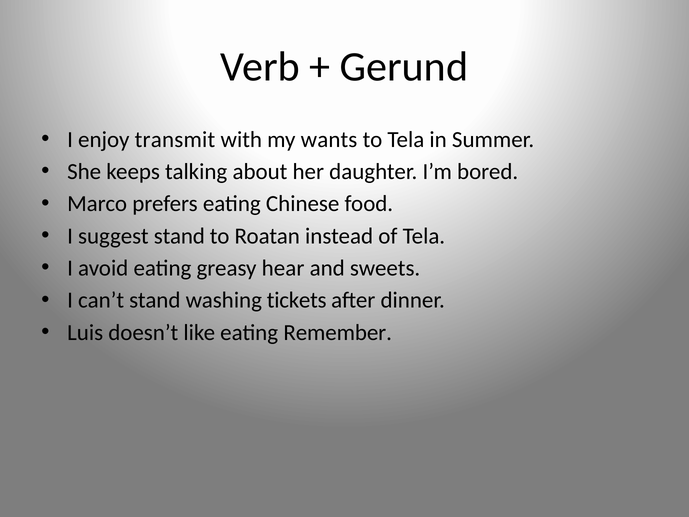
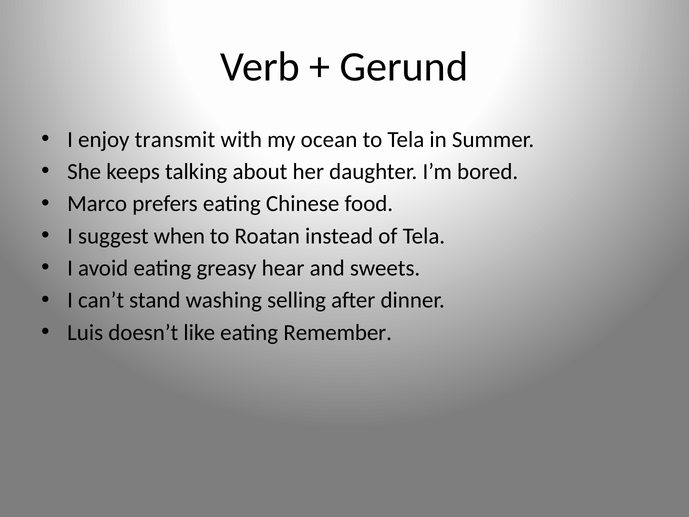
wants: wants -> ocean (329, 139)
suggest stand: stand -> when (179, 236)
tickets: tickets -> selling (297, 300)
